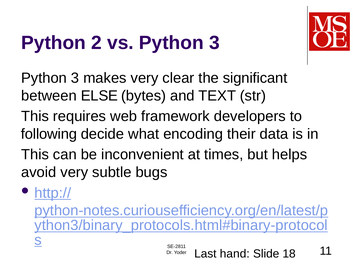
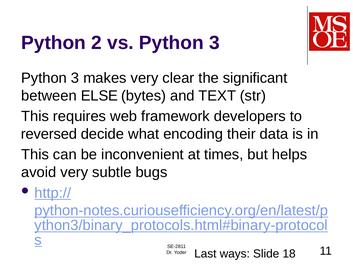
following: following -> reversed (49, 134)
hand: hand -> ways (235, 254)
